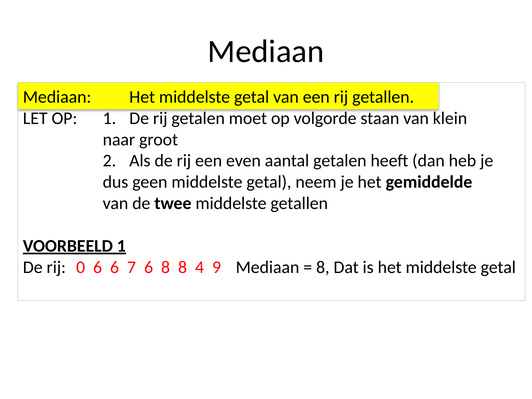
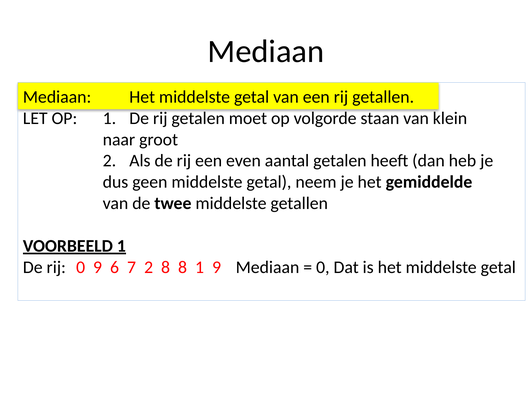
0 6: 6 -> 9 (98, 267)
7 6: 6 -> 2 (149, 267)
8 4: 4 -> 1 (200, 267)
8: 8 -> 0 (323, 267)
